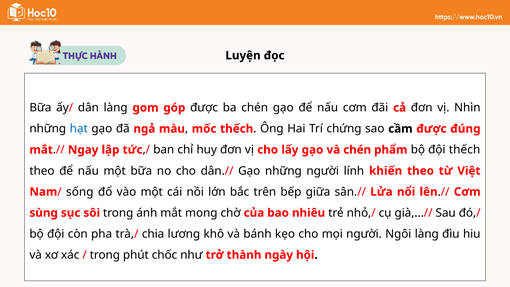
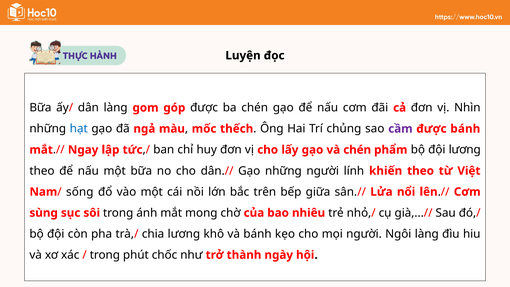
chứng: chứng -> chủng (344, 129)
cầm colour: black -> purple (400, 129)
được đúng: đúng -> bánh (465, 129)
đội thếch: thếch -> lương (465, 150)
